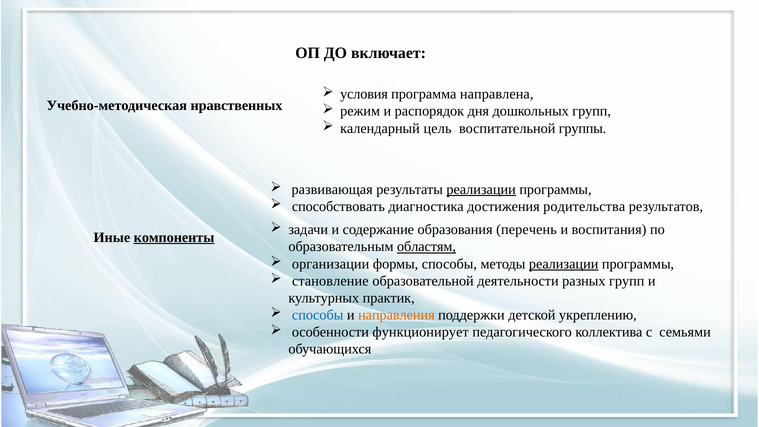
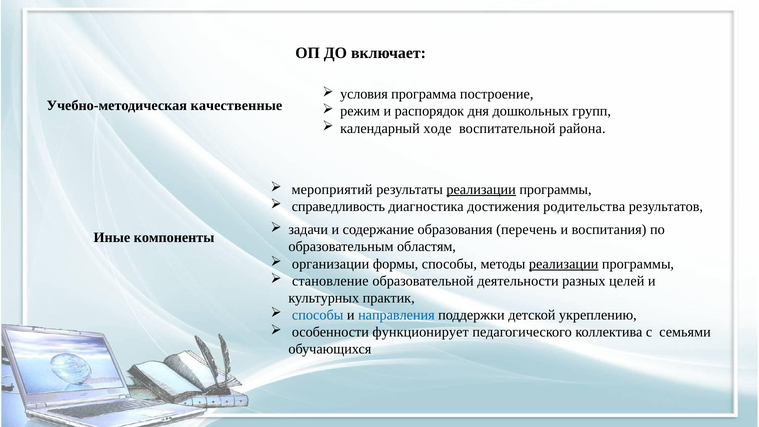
направлена: направлена -> построение (497, 94)
нравственных: нравственных -> качественные (236, 105)
цель: цель -> ходе (438, 128)
группы: группы -> района (582, 128)
развивающая: развивающая -> мероприятий (332, 189)
способствовать: способствовать -> справедливость (338, 206)
компоненты underline: present -> none (174, 237)
областям underline: present -> none (426, 247)
разных групп: групп -> целей (627, 281)
направления colour: orange -> blue (396, 315)
